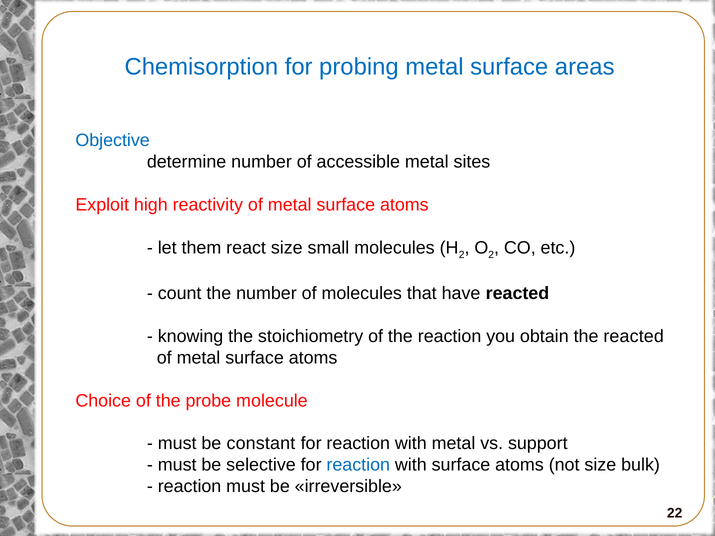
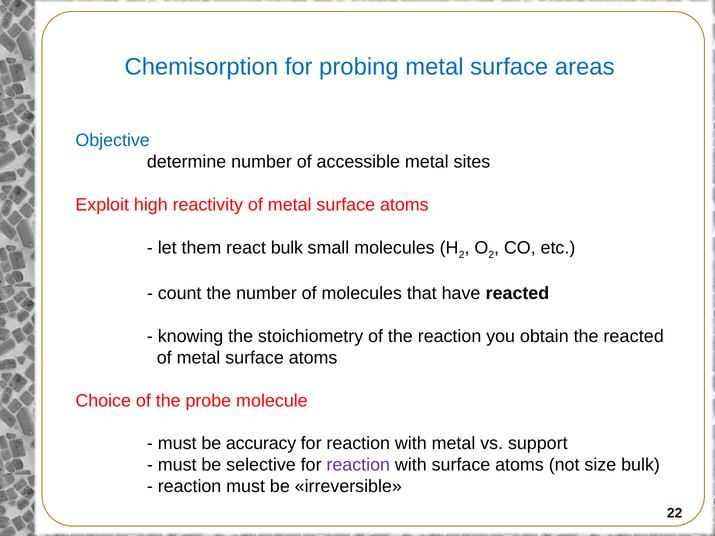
react size: size -> bulk (287, 248)
constant: constant -> accuracy (261, 444)
reaction colour: blue -> purple (358, 465)
